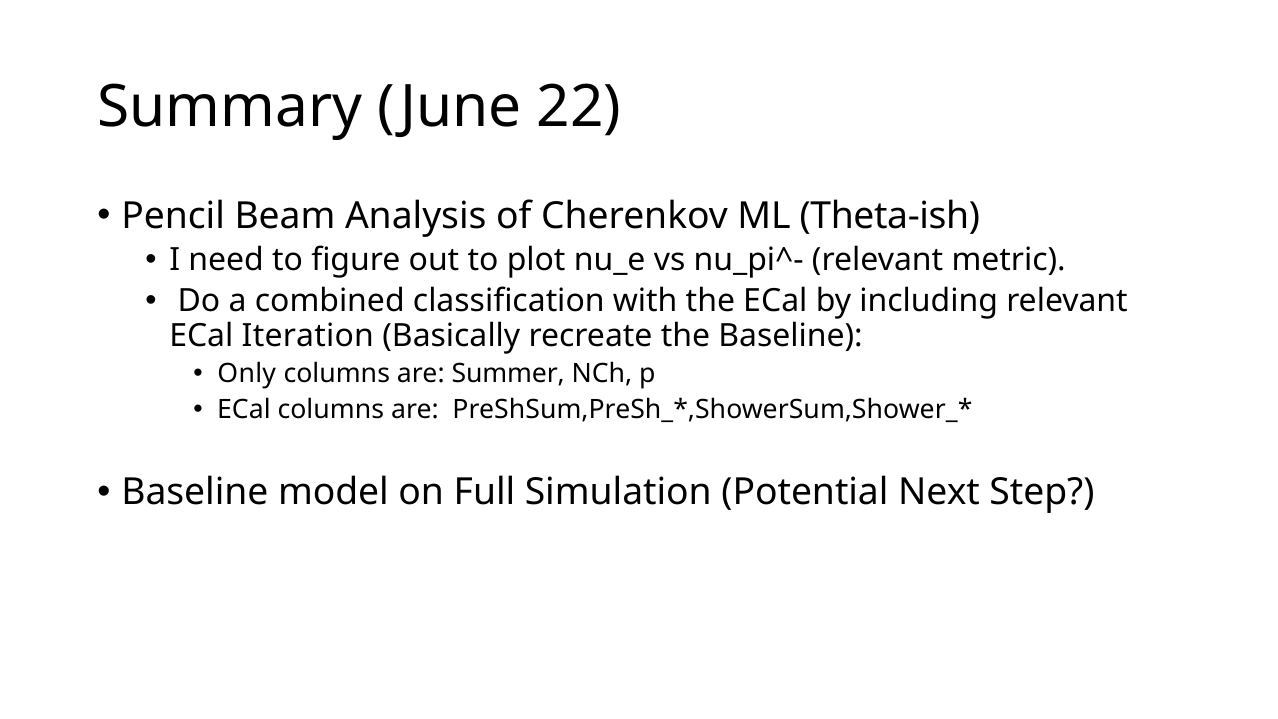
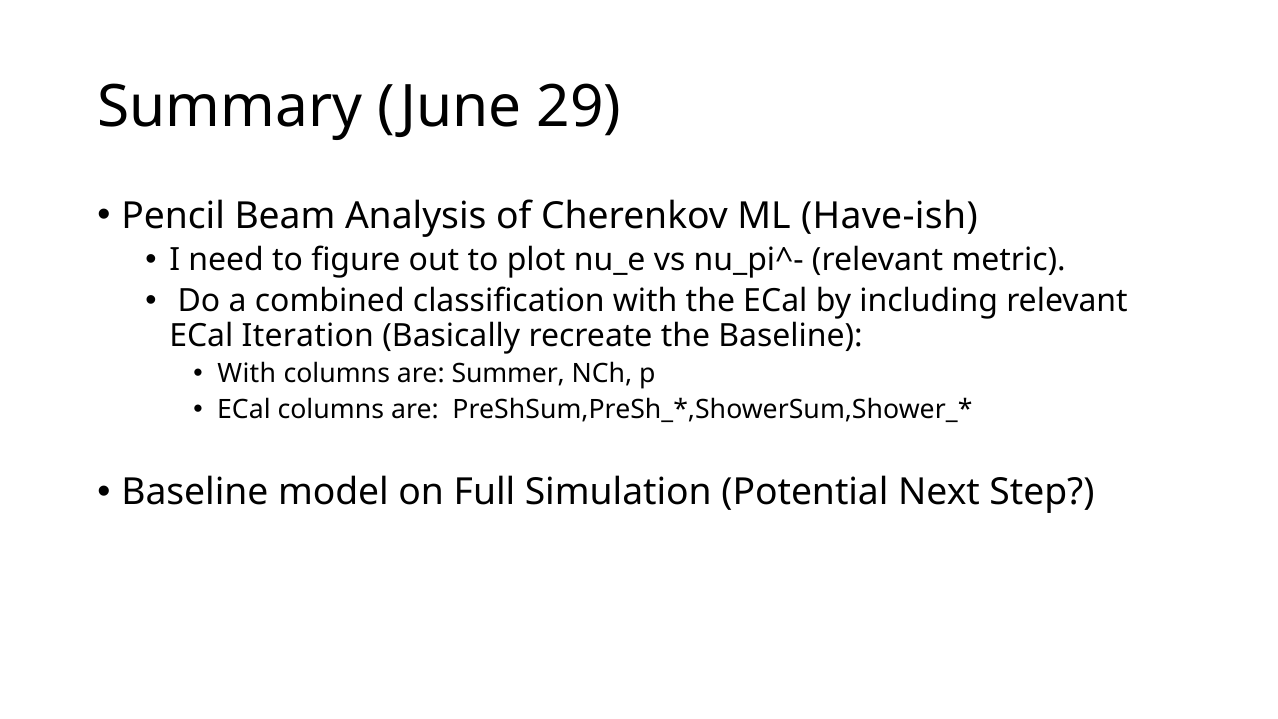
22: 22 -> 29 (579, 107)
Theta-ish: Theta-ish -> Have-ish (889, 216)
Only: Only -> With (247, 374)
